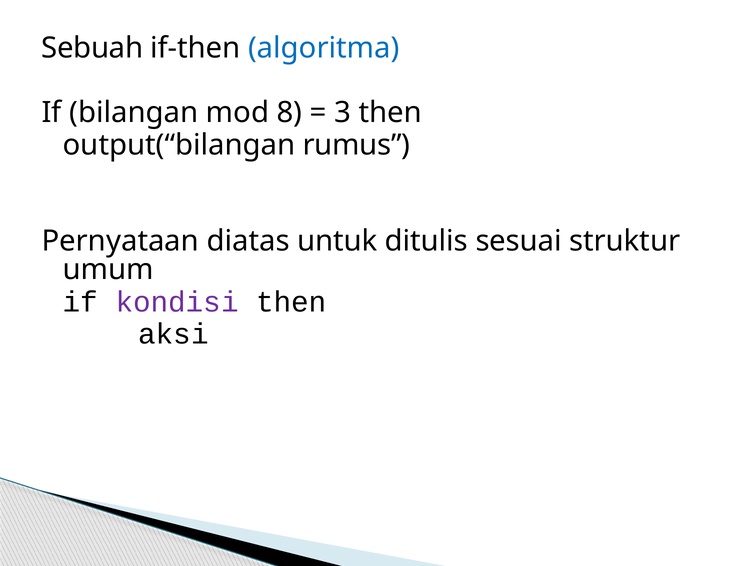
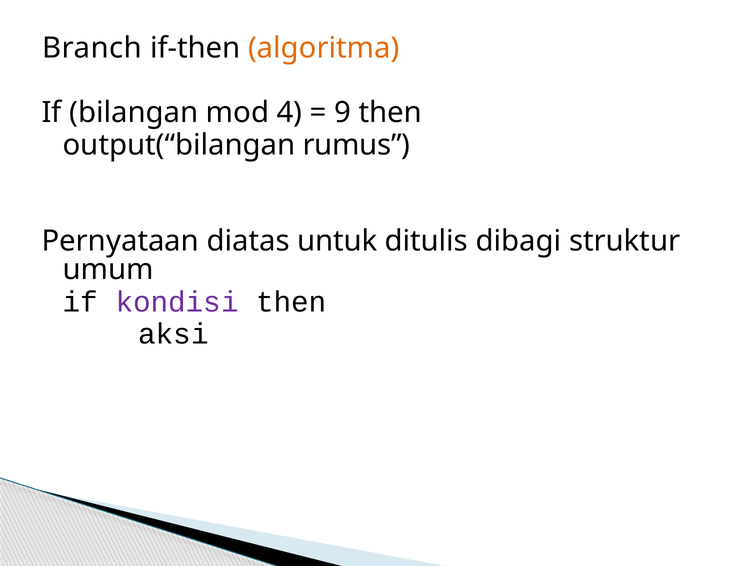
Sebuah: Sebuah -> Branch (92, 48)
algoritma colour: blue -> orange (324, 48)
8: 8 -> 4 (290, 113)
3: 3 -> 9 (343, 113)
sesuai: sesuai -> dibagi (519, 241)
